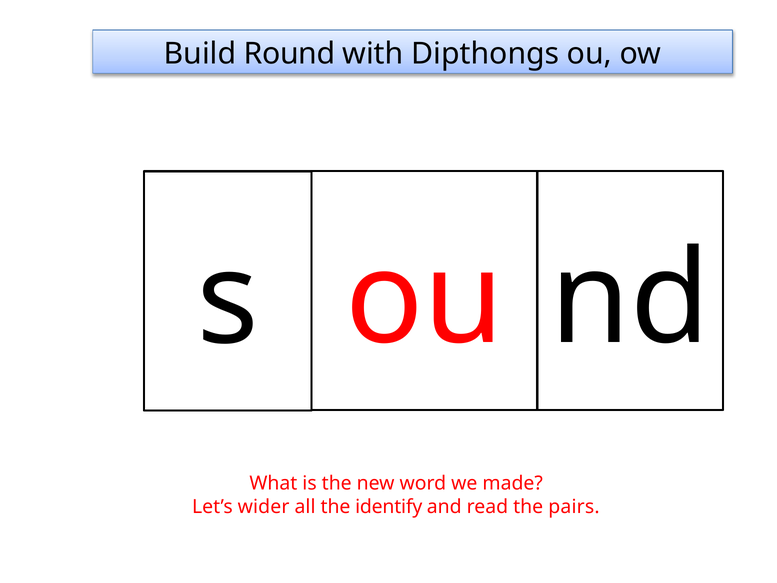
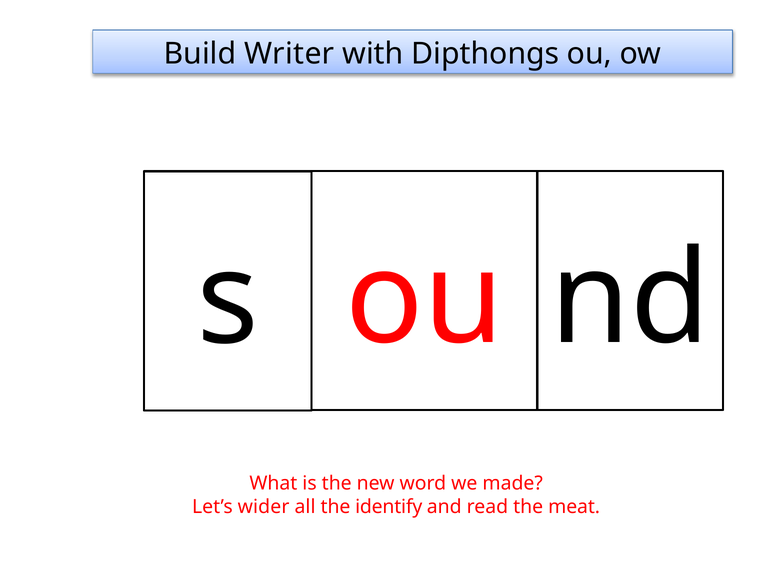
Round: Round -> Writer (289, 54)
pairs: pairs -> meat (574, 507)
